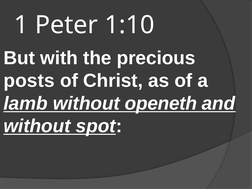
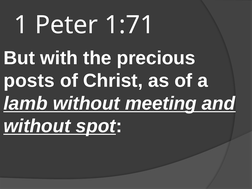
1:10: 1:10 -> 1:71 (130, 25)
openeth: openeth -> meeting (161, 103)
